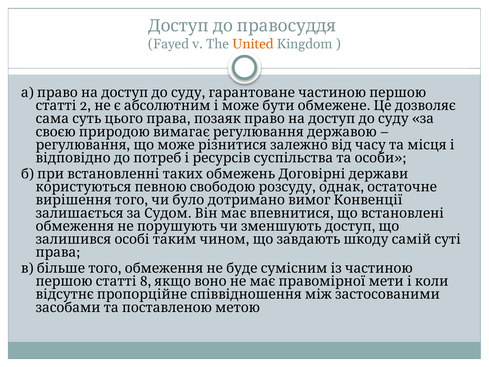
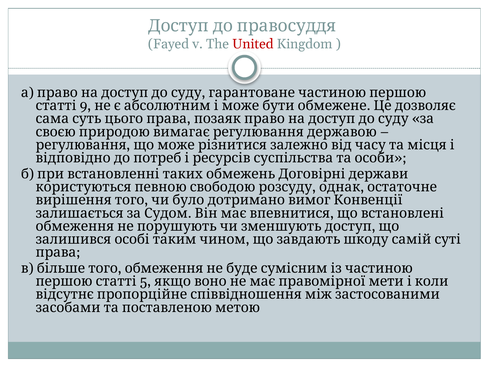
United colour: orange -> red (253, 44)
2: 2 -> 9 (85, 106)
8: 8 -> 5 (145, 281)
